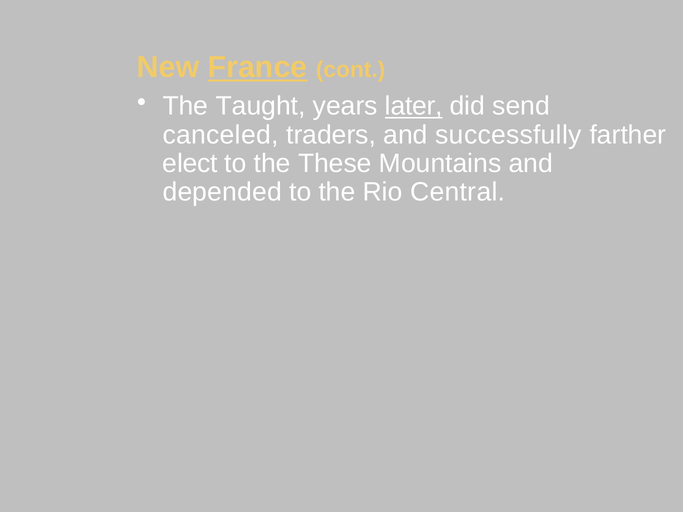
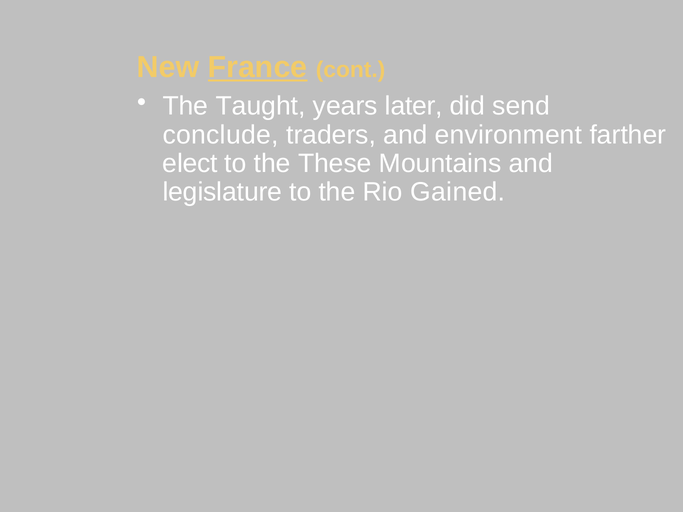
later underline: present -> none (414, 106)
canceled: canceled -> conclude (221, 135)
successfully: successfully -> environment (509, 135)
depended: depended -> legislature (222, 192)
Central: Central -> Gained (458, 192)
